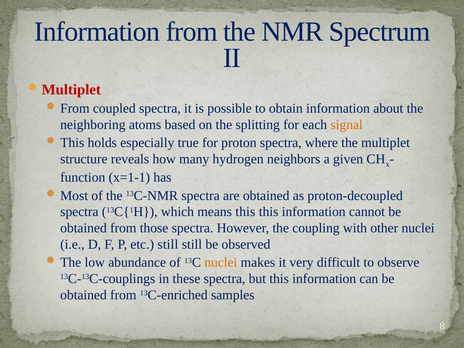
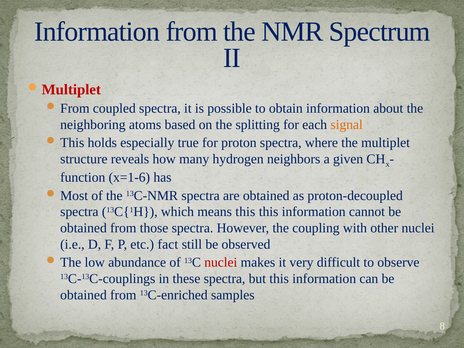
x=1-1: x=1-1 -> x=1-6 (129, 177)
etc still: still -> fact (168, 244)
nuclei colour: orange -> red (221, 263)
